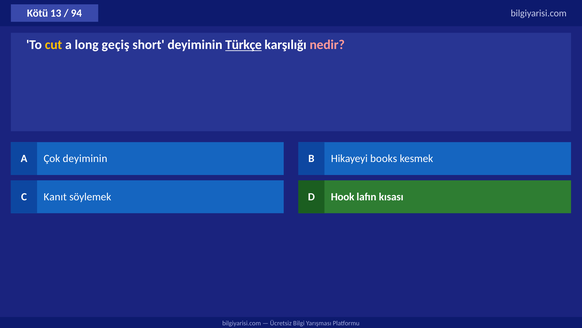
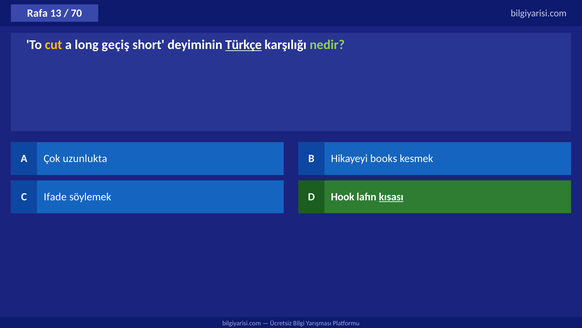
Kötü: Kötü -> Rafa (37, 13)
94: 94 -> 70 (76, 13)
nedir colour: pink -> light green (327, 45)
Çok deyiminin: deyiminin -> uzunlukta (85, 158)
Kanıt: Kanıt -> Ifade (55, 197)
kısası underline: none -> present (391, 197)
